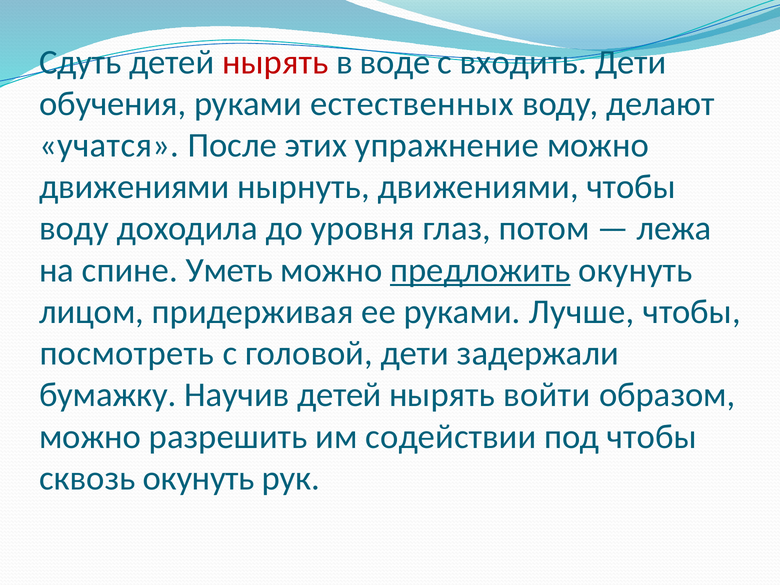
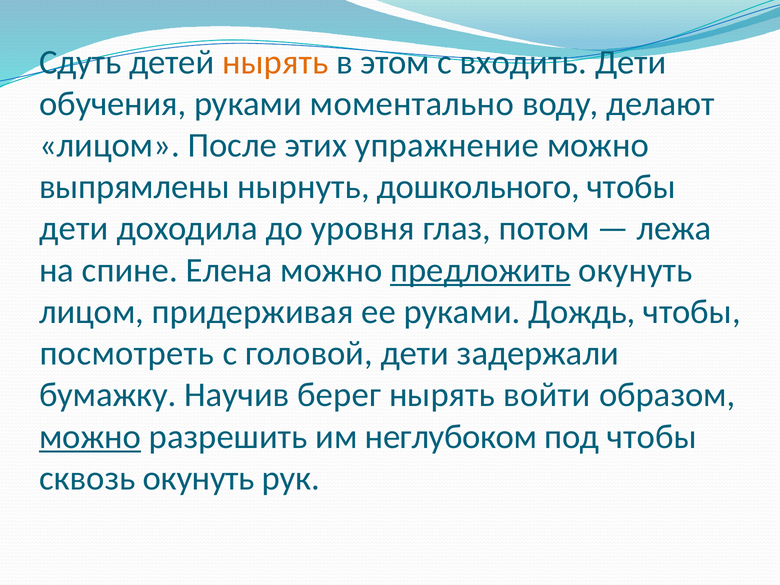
нырять colour: red -> orange (275, 62)
воде: воде -> этом (395, 62)
естественных: естественных -> моментально (412, 104)
учатся: учатся -> лицом (109, 145)
движениями: движениями -> выпрямлены (134, 187)
нырнуть движениями: движениями -> дошкольного (478, 187)
воду: воду -> дети (74, 229)
Уметь: Уметь -> Елена (229, 270)
Лучше: Лучше -> Дождь (582, 312)
Научив детей: детей -> берег (339, 395)
можно underline: none -> present (90, 437)
содействии: содействии -> неглубоком (451, 437)
